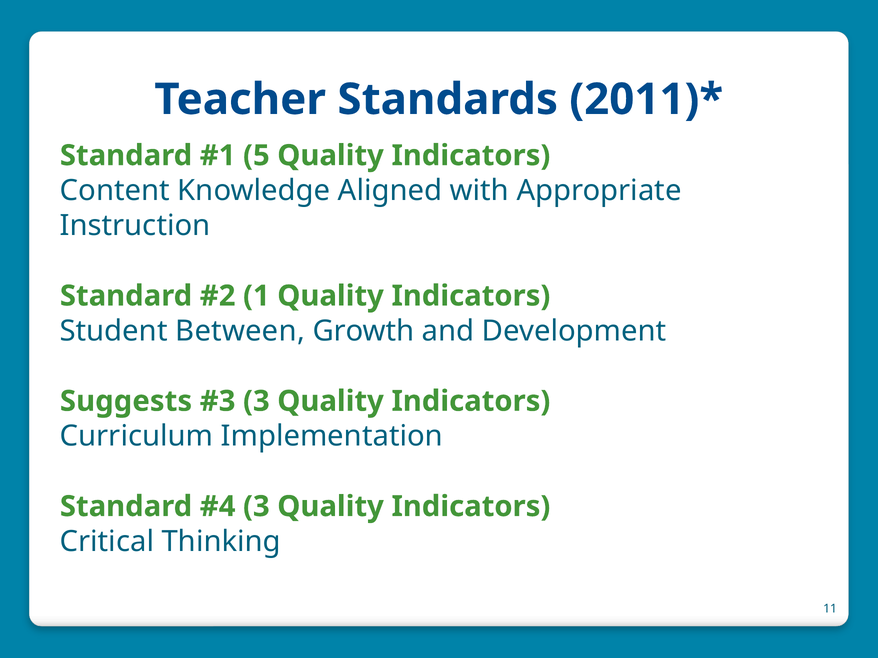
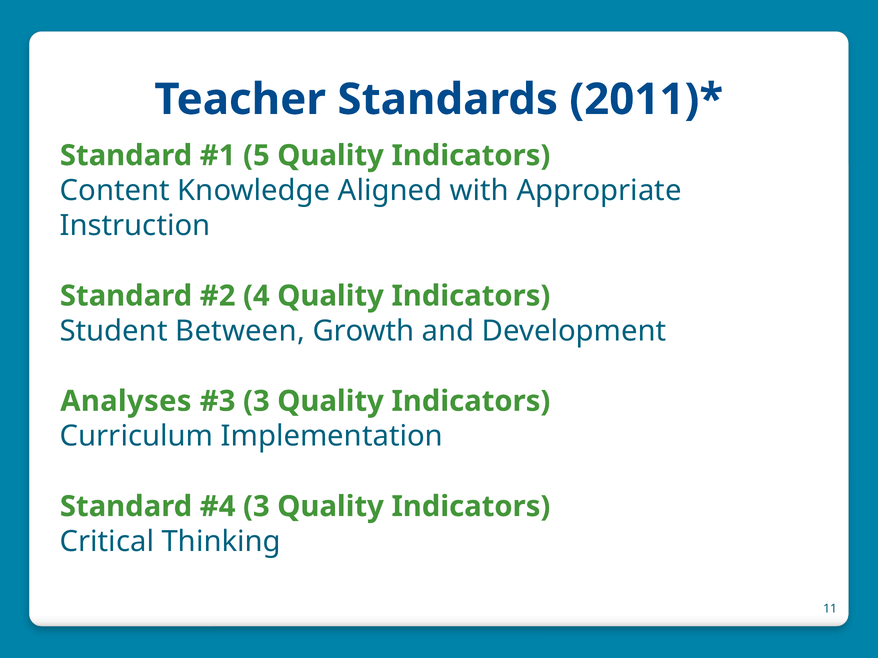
1: 1 -> 4 (256, 296)
Suggests: Suggests -> Analyses (126, 401)
